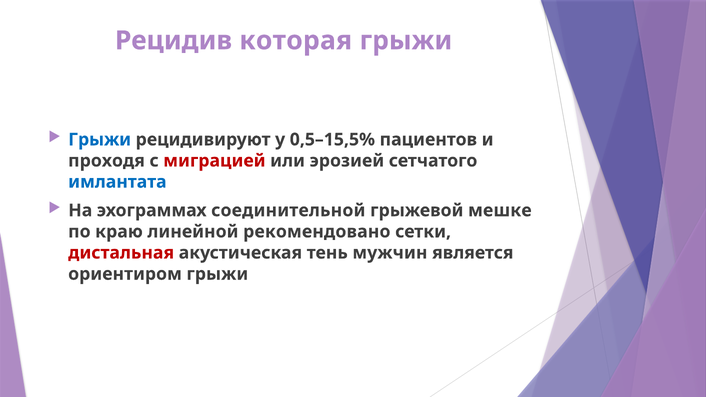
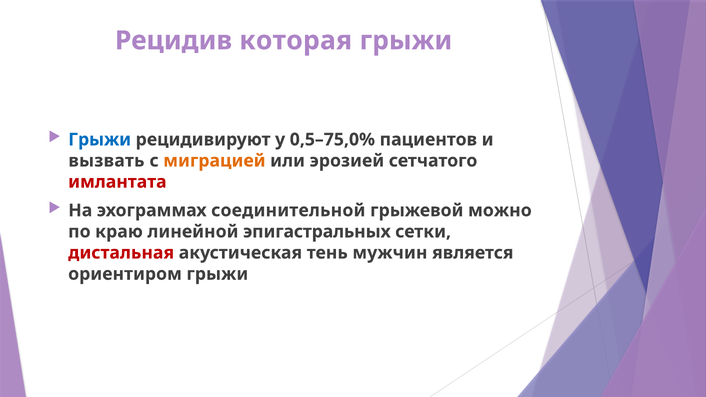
0,5–15,5%: 0,5–15,5% -> 0,5–75,0% (332, 140)
проходя: проходя -> вызвать (106, 161)
миграцией colour: red -> orange (214, 161)
имлантата colour: blue -> red (117, 182)
мешке: мешке -> можно (500, 210)
рекомендовано: рекомендовано -> эпигастральных (317, 232)
